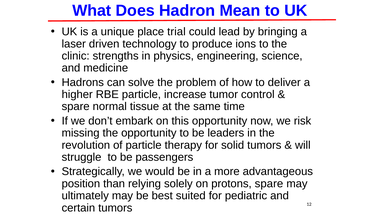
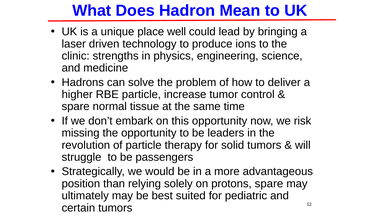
trial: trial -> well (177, 32)
